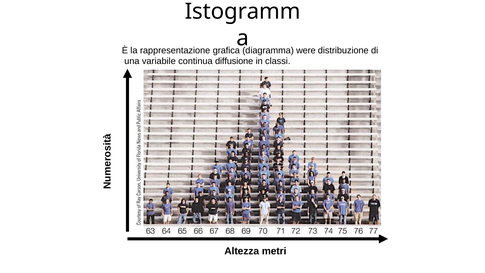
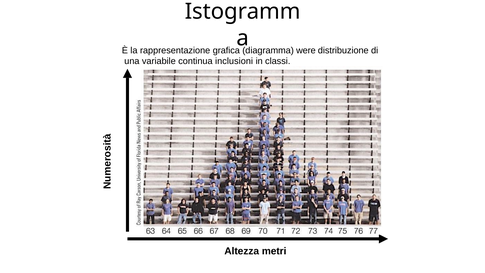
diffusione: diffusione -> inclusioni (234, 61)
